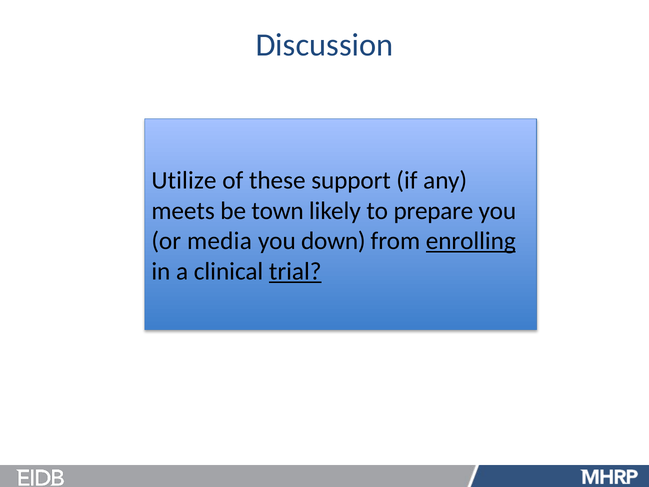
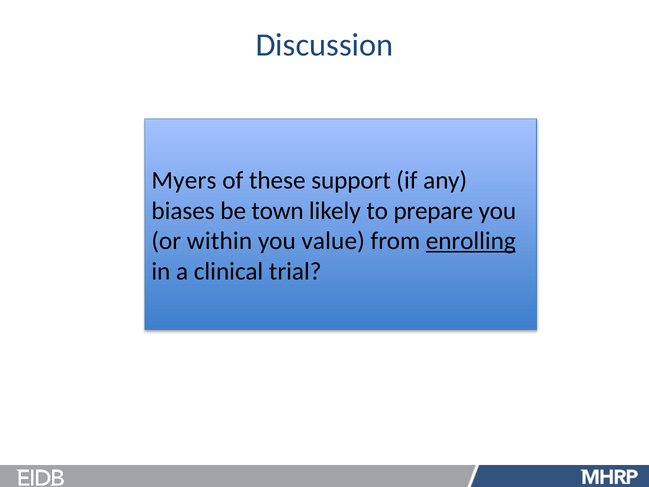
Utilize: Utilize -> Myers (184, 181)
meets: meets -> biases (183, 211)
media: media -> within (219, 241)
down: down -> value (333, 241)
trial underline: present -> none (295, 271)
